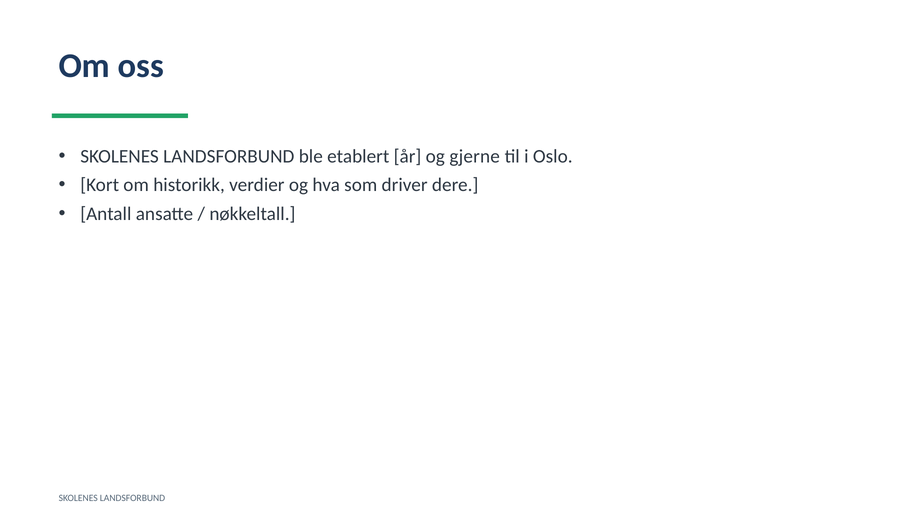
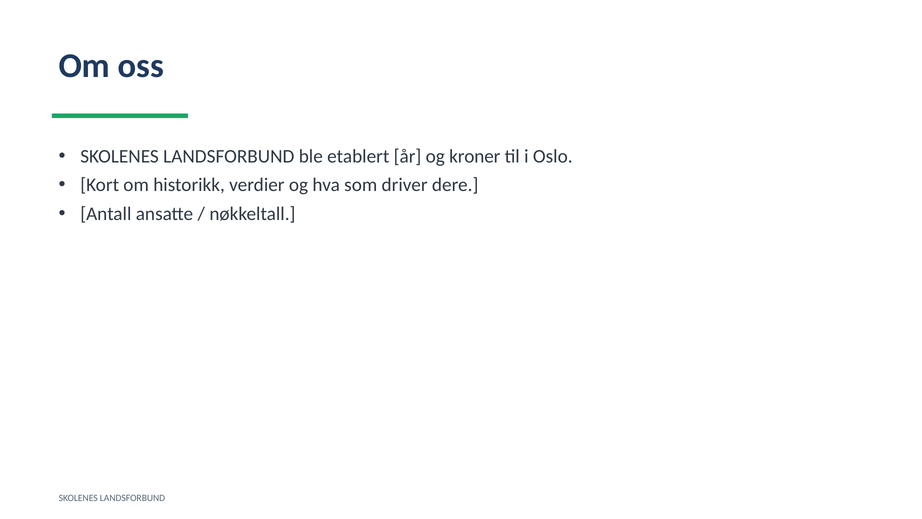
gjerne: gjerne -> kroner (475, 156)
